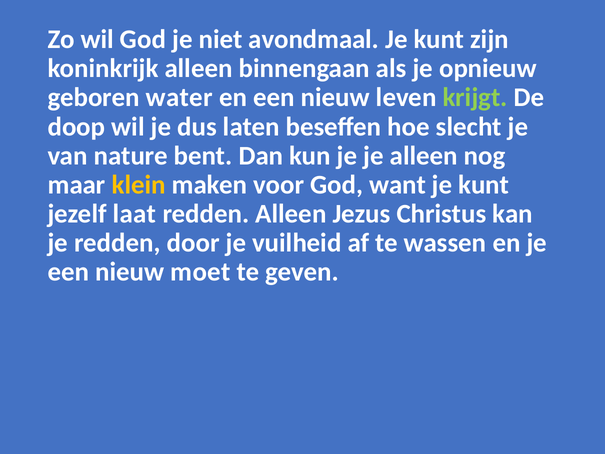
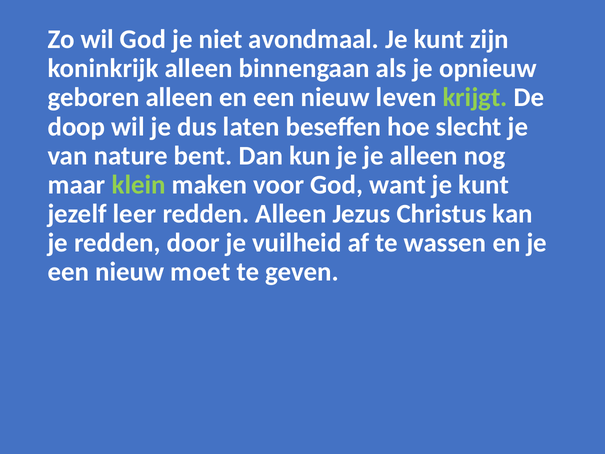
geboren water: water -> alleen (180, 98)
klein colour: yellow -> light green (139, 185)
laat: laat -> leer (134, 214)
